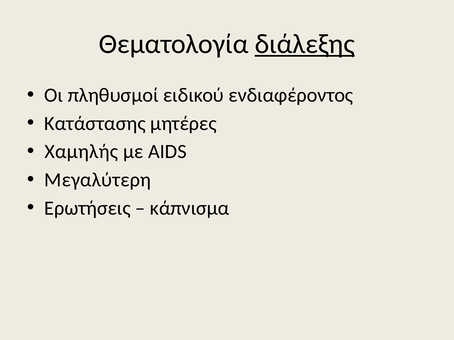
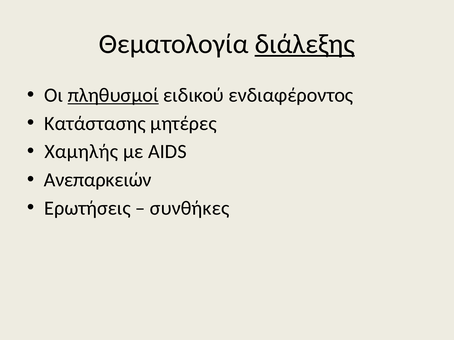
πληθυσμοί underline: none -> present (113, 95)
Μεγαλύτερη: Μεγαλύτερη -> Ανεπαρκειών (98, 180)
κάπνισμα: κάπνισμα -> συνθήκες (190, 208)
